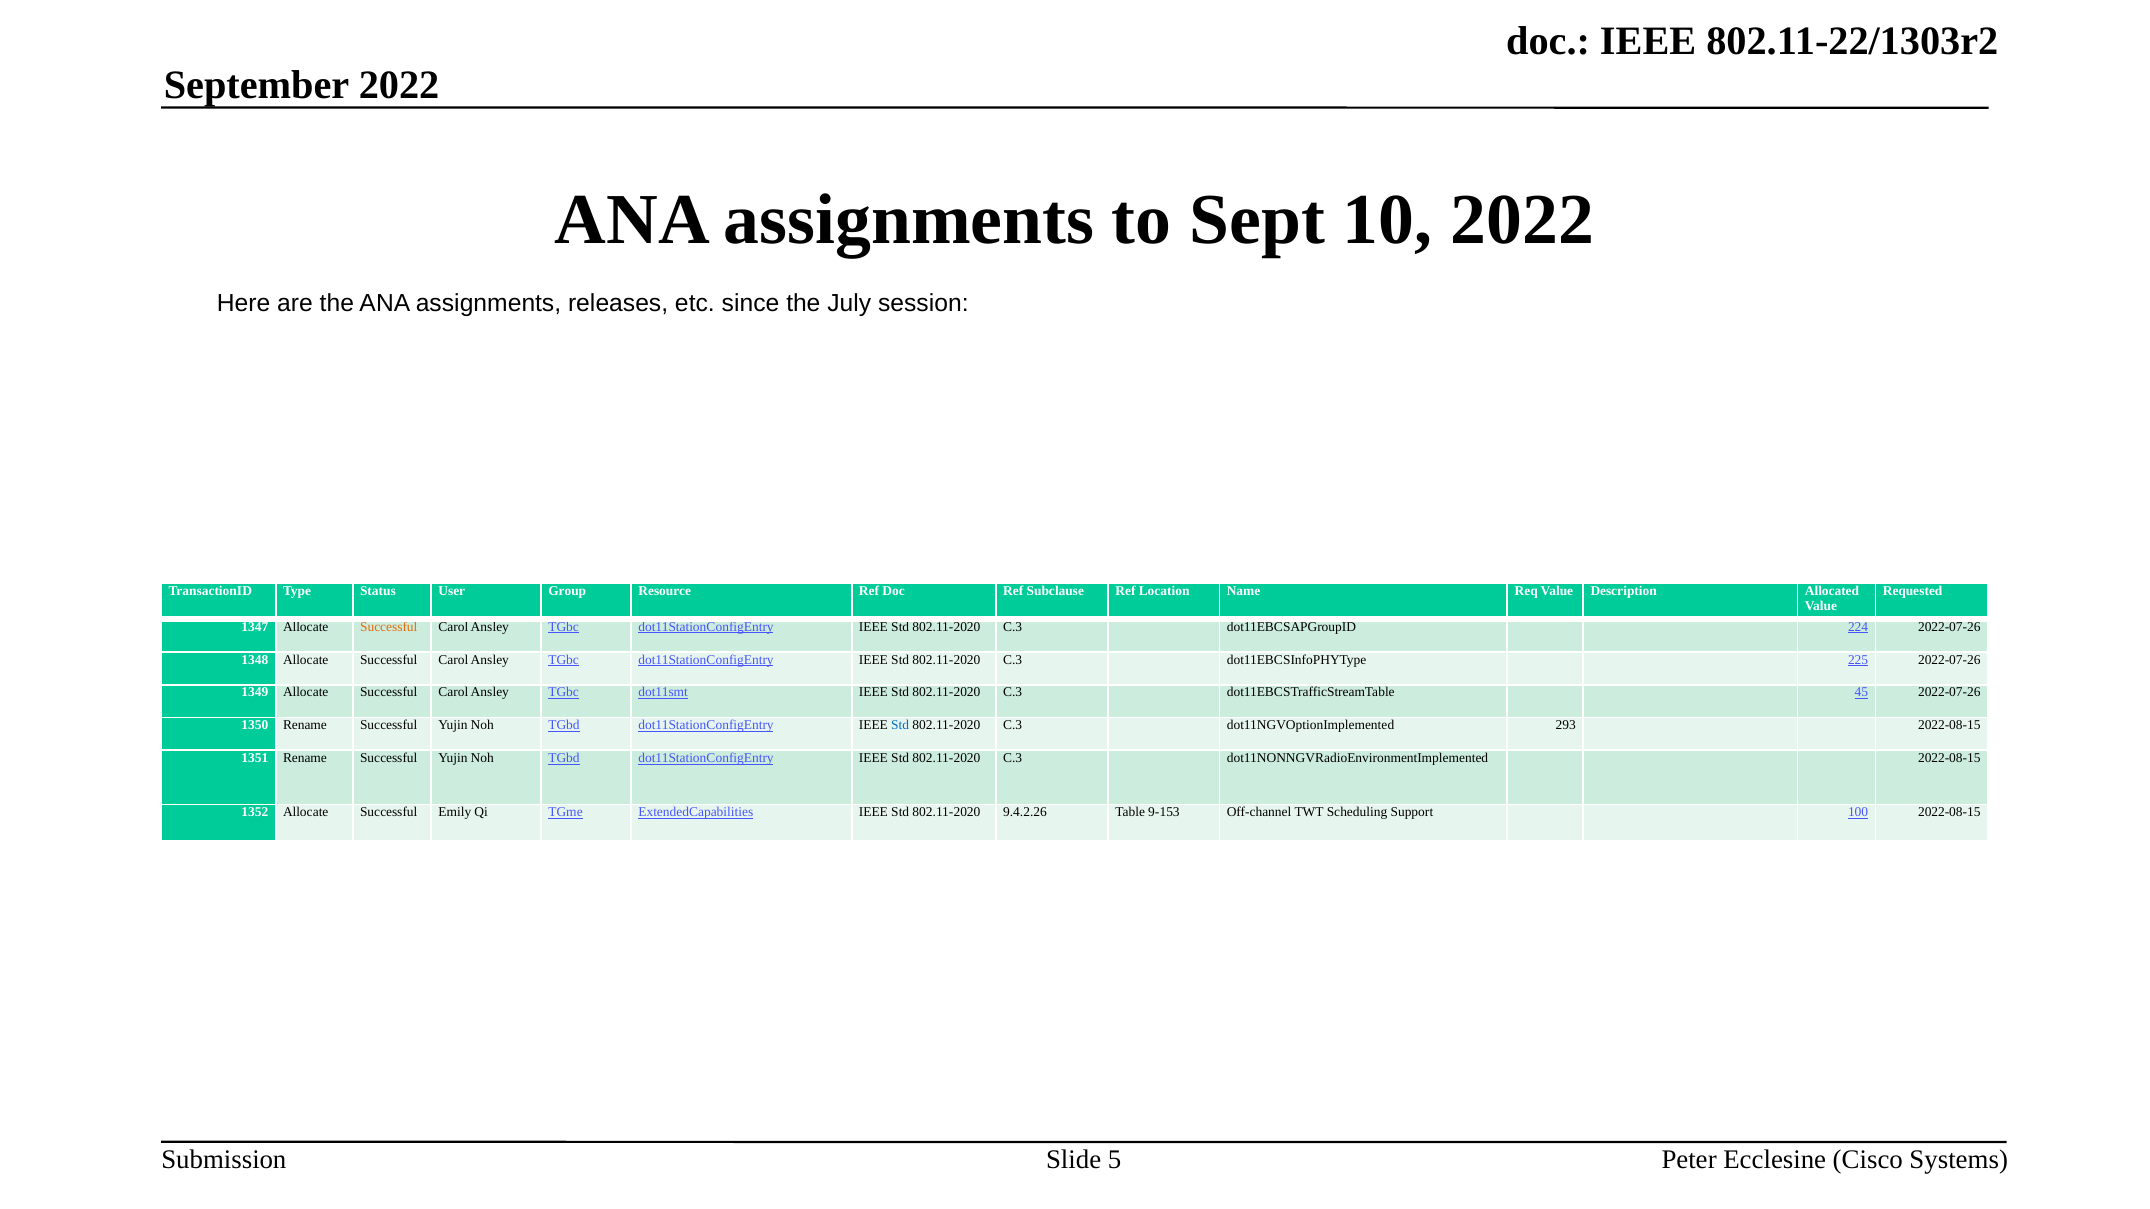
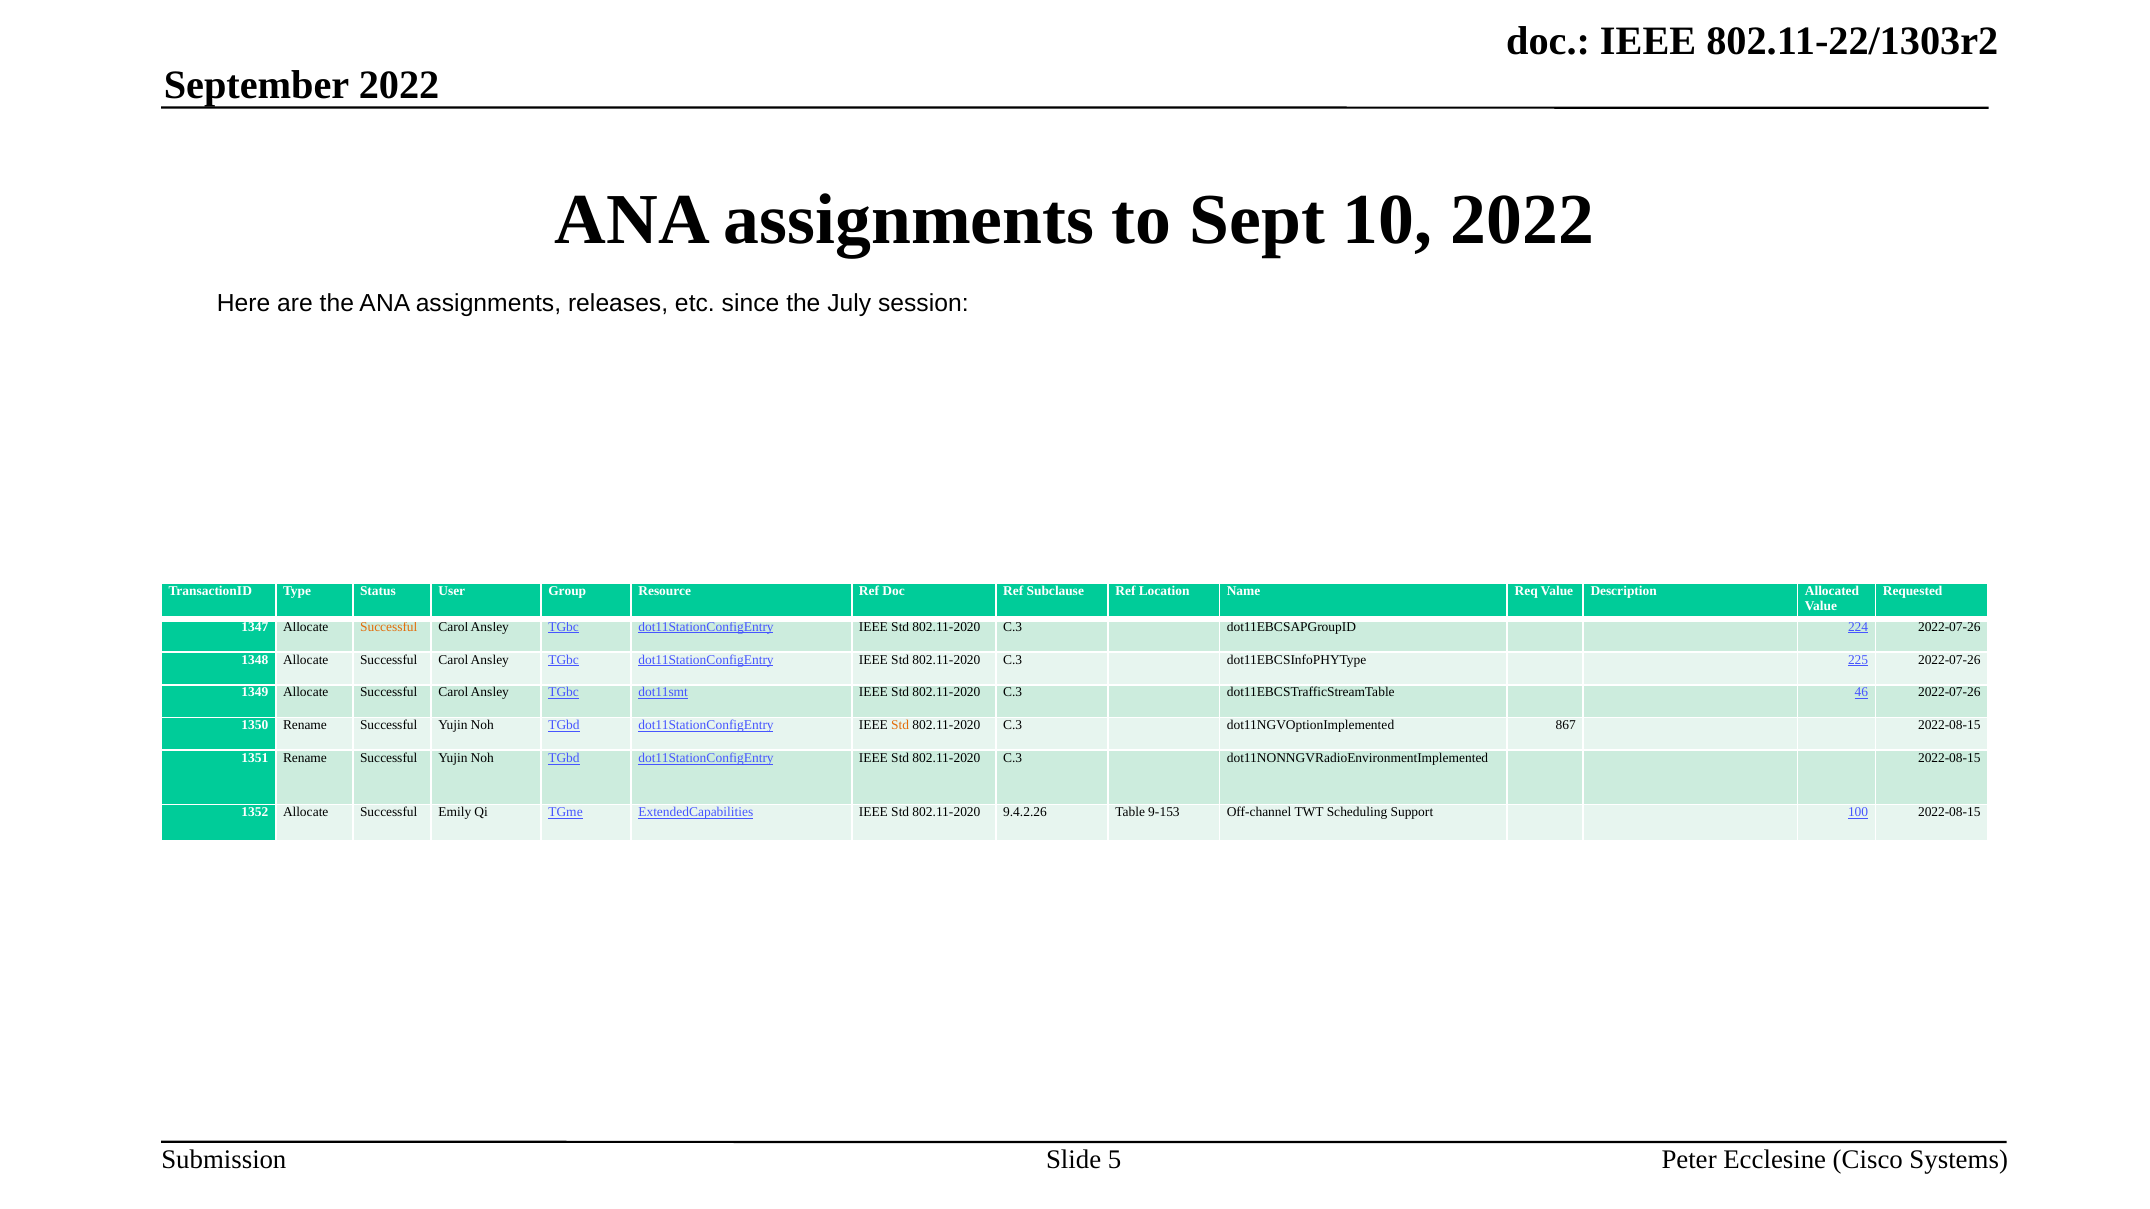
45: 45 -> 46 (1861, 693)
Std colour: blue -> orange (900, 725)
293: 293 -> 867 (1566, 725)
